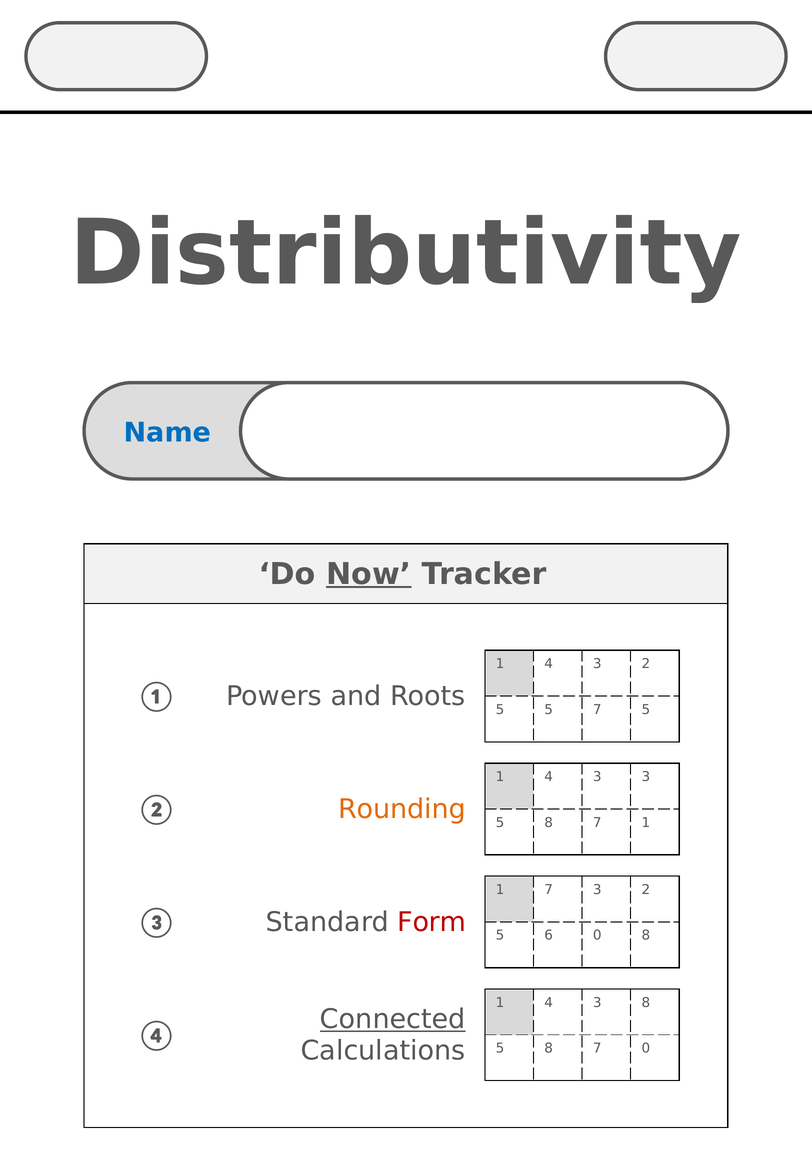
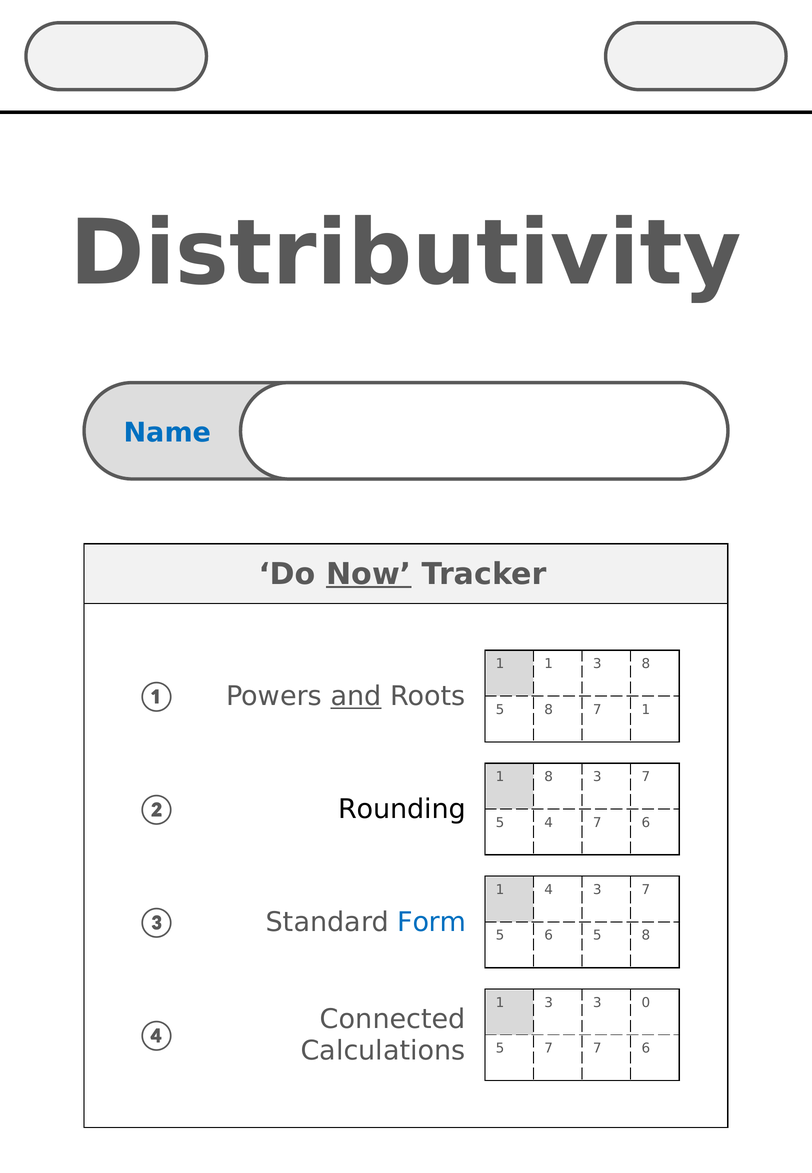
4: 4 -> 1 (549, 664)
2: 2 -> 8 (646, 664)
and underline: none -> present (356, 696)
5: 5 -> 8 (549, 710)
7 5: 5 -> 1 (646, 710)
4: 4 -> 8 (549, 777)
3: 3 -> 7 (646, 777)
Rounding colour: orange -> black (402, 809)
8: 8 -> 4 (549, 822)
1: 1 -> 6 (646, 822)
1 7: 7 -> 4 (549, 890)
2: 2 -> 7 (646, 890)
Form colour: red -> blue (432, 922)
6 0: 0 -> 5 (597, 935)
4: 4 -> 3 (549, 1002)
3 8: 8 -> 0 (646, 1002)
Connected underline: present -> none (393, 1019)
8: 8 -> 7 (549, 1048)
0: 0 -> 6 (646, 1048)
